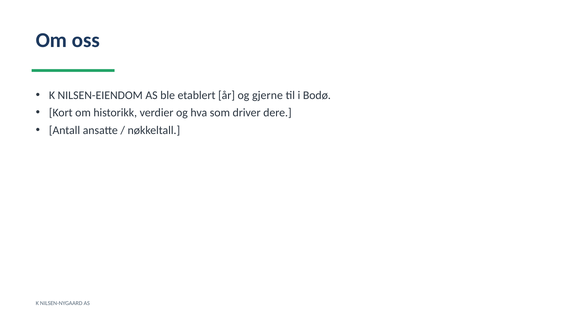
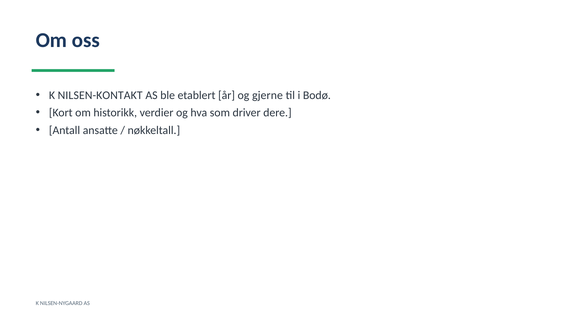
NILSEN-EIENDOM: NILSEN-EIENDOM -> NILSEN-KONTAKT (100, 95)
